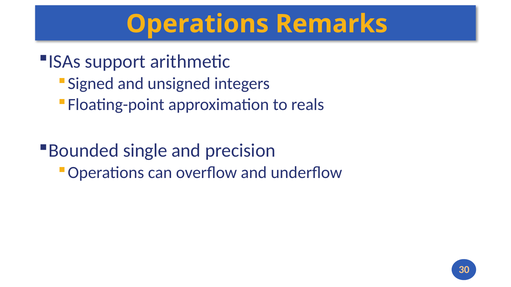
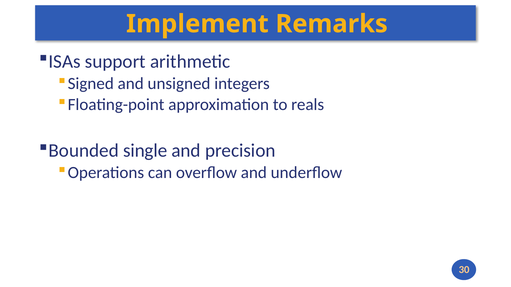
Operations: Operations -> Implement (197, 24)
